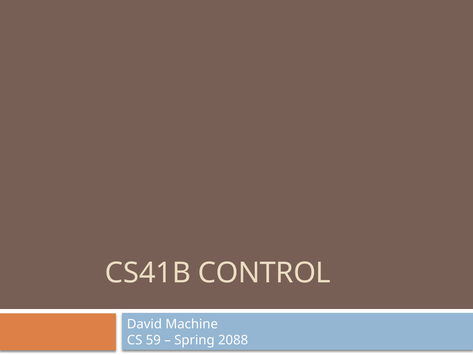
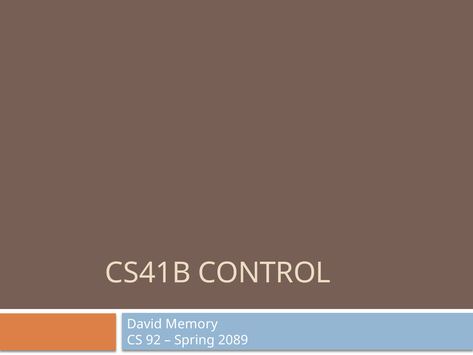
Machine: Machine -> Memory (192, 324)
59: 59 -> 92 (153, 340)
2088: 2088 -> 2089 (233, 340)
